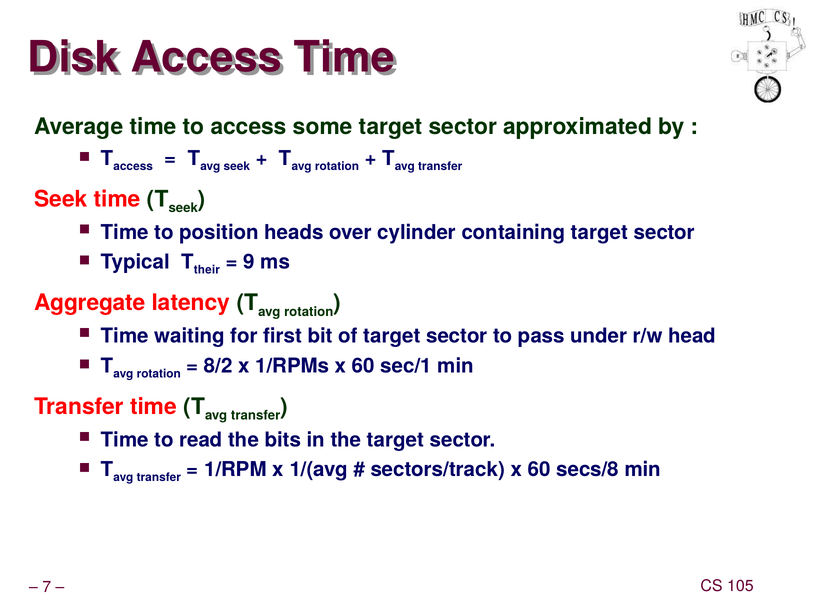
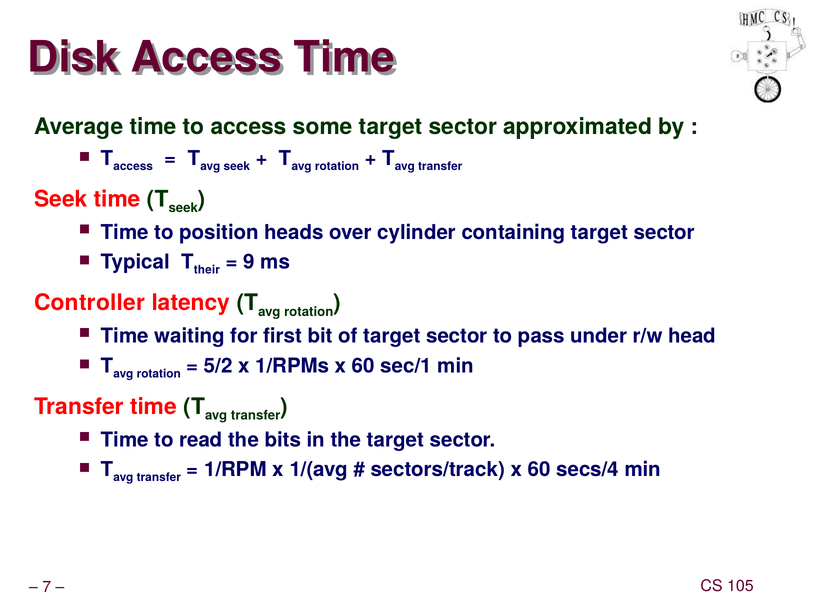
Aggregate: Aggregate -> Controller (90, 303)
8/2: 8/2 -> 5/2 (218, 366)
secs/8: secs/8 -> secs/4 (588, 470)
